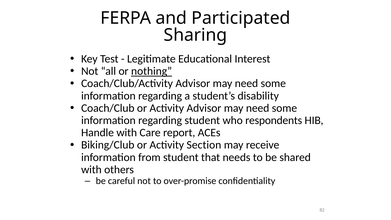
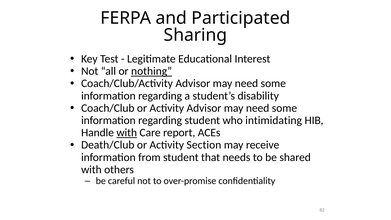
respondents: respondents -> intimidating (274, 120)
with underline: none -> present (127, 133)
Biking/Club: Biking/Club -> Death/Club (108, 145)
